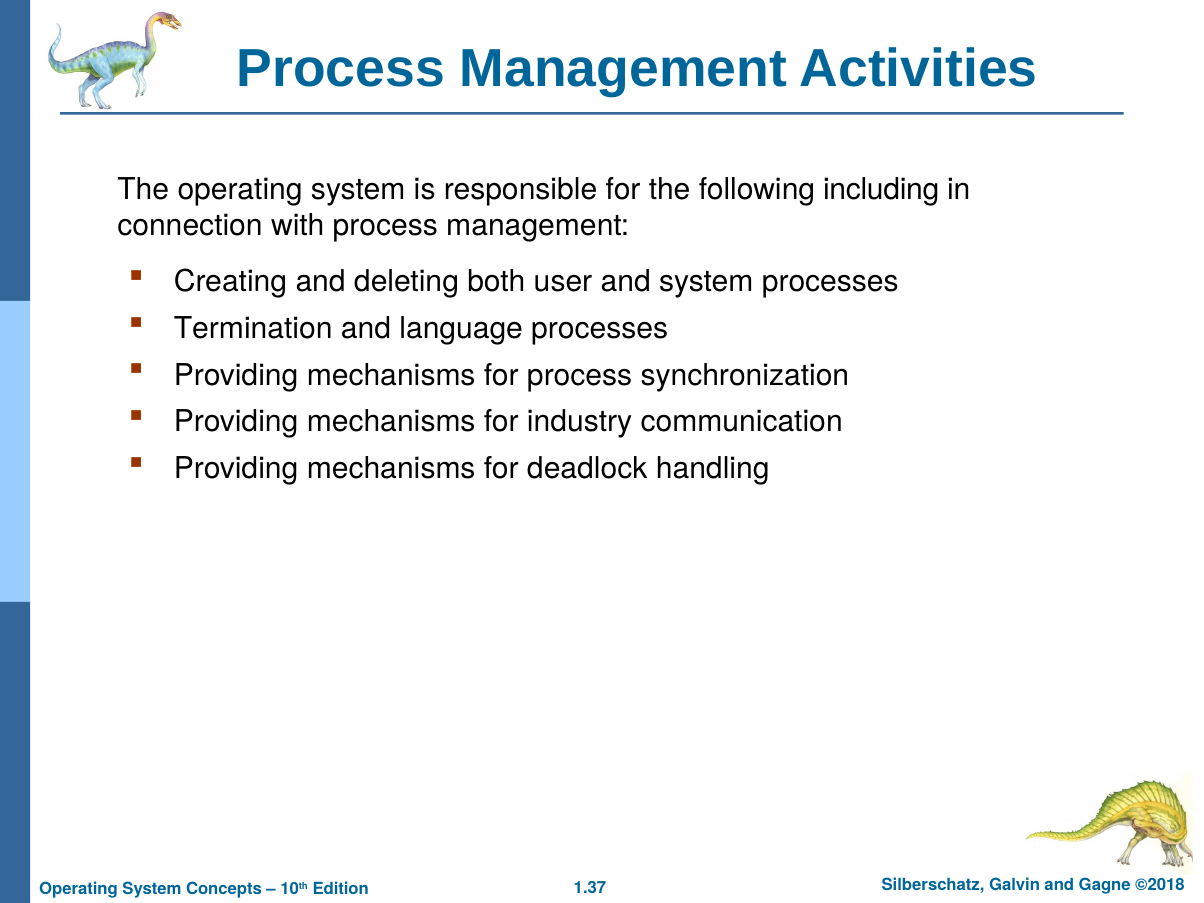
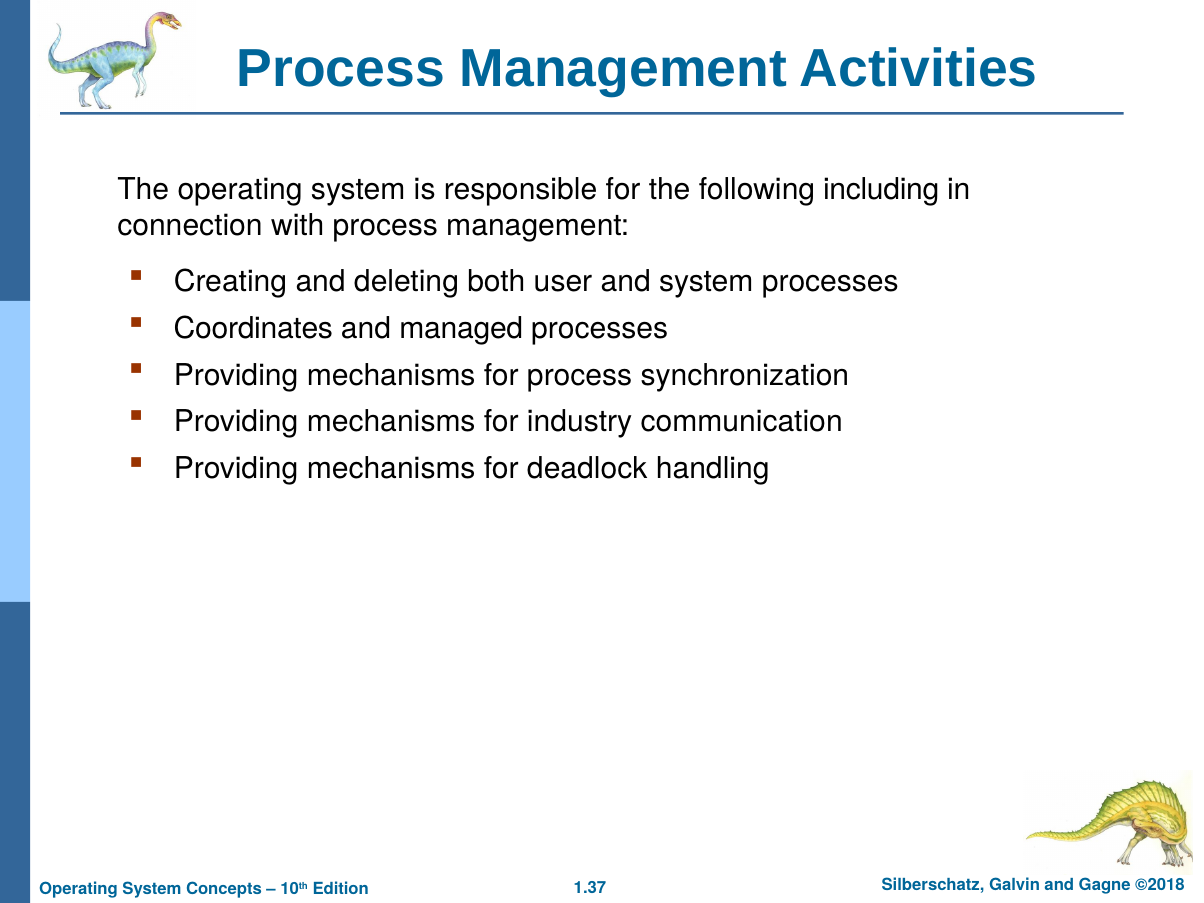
Termination: Termination -> Coordinates (253, 329)
language: language -> managed (461, 329)
